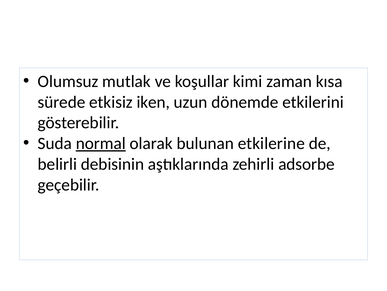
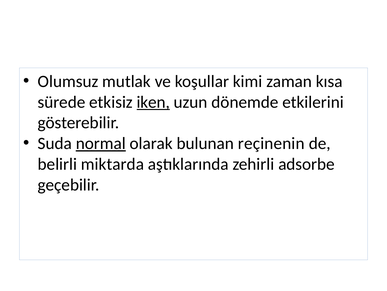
iken underline: none -> present (153, 102)
etkilerine: etkilerine -> reçinenin (271, 143)
debisinin: debisinin -> miktarda (112, 164)
